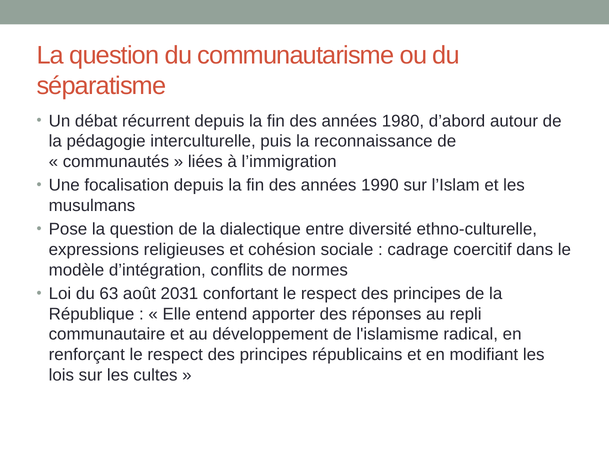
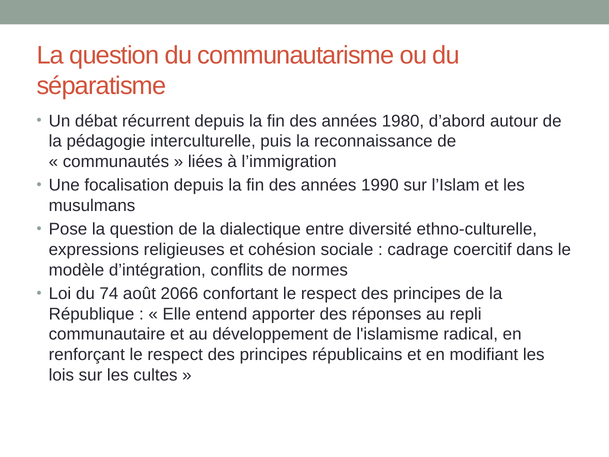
63: 63 -> 74 (109, 294)
2031: 2031 -> 2066 (179, 294)
